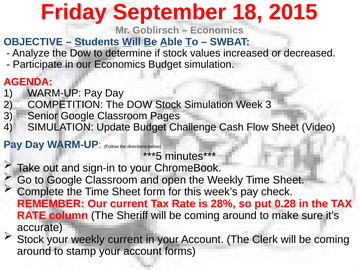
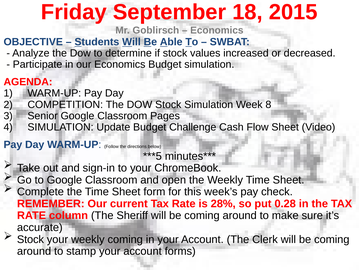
Week 3: 3 -> 8 (268, 104)
weekly current: current -> coming (125, 239)
